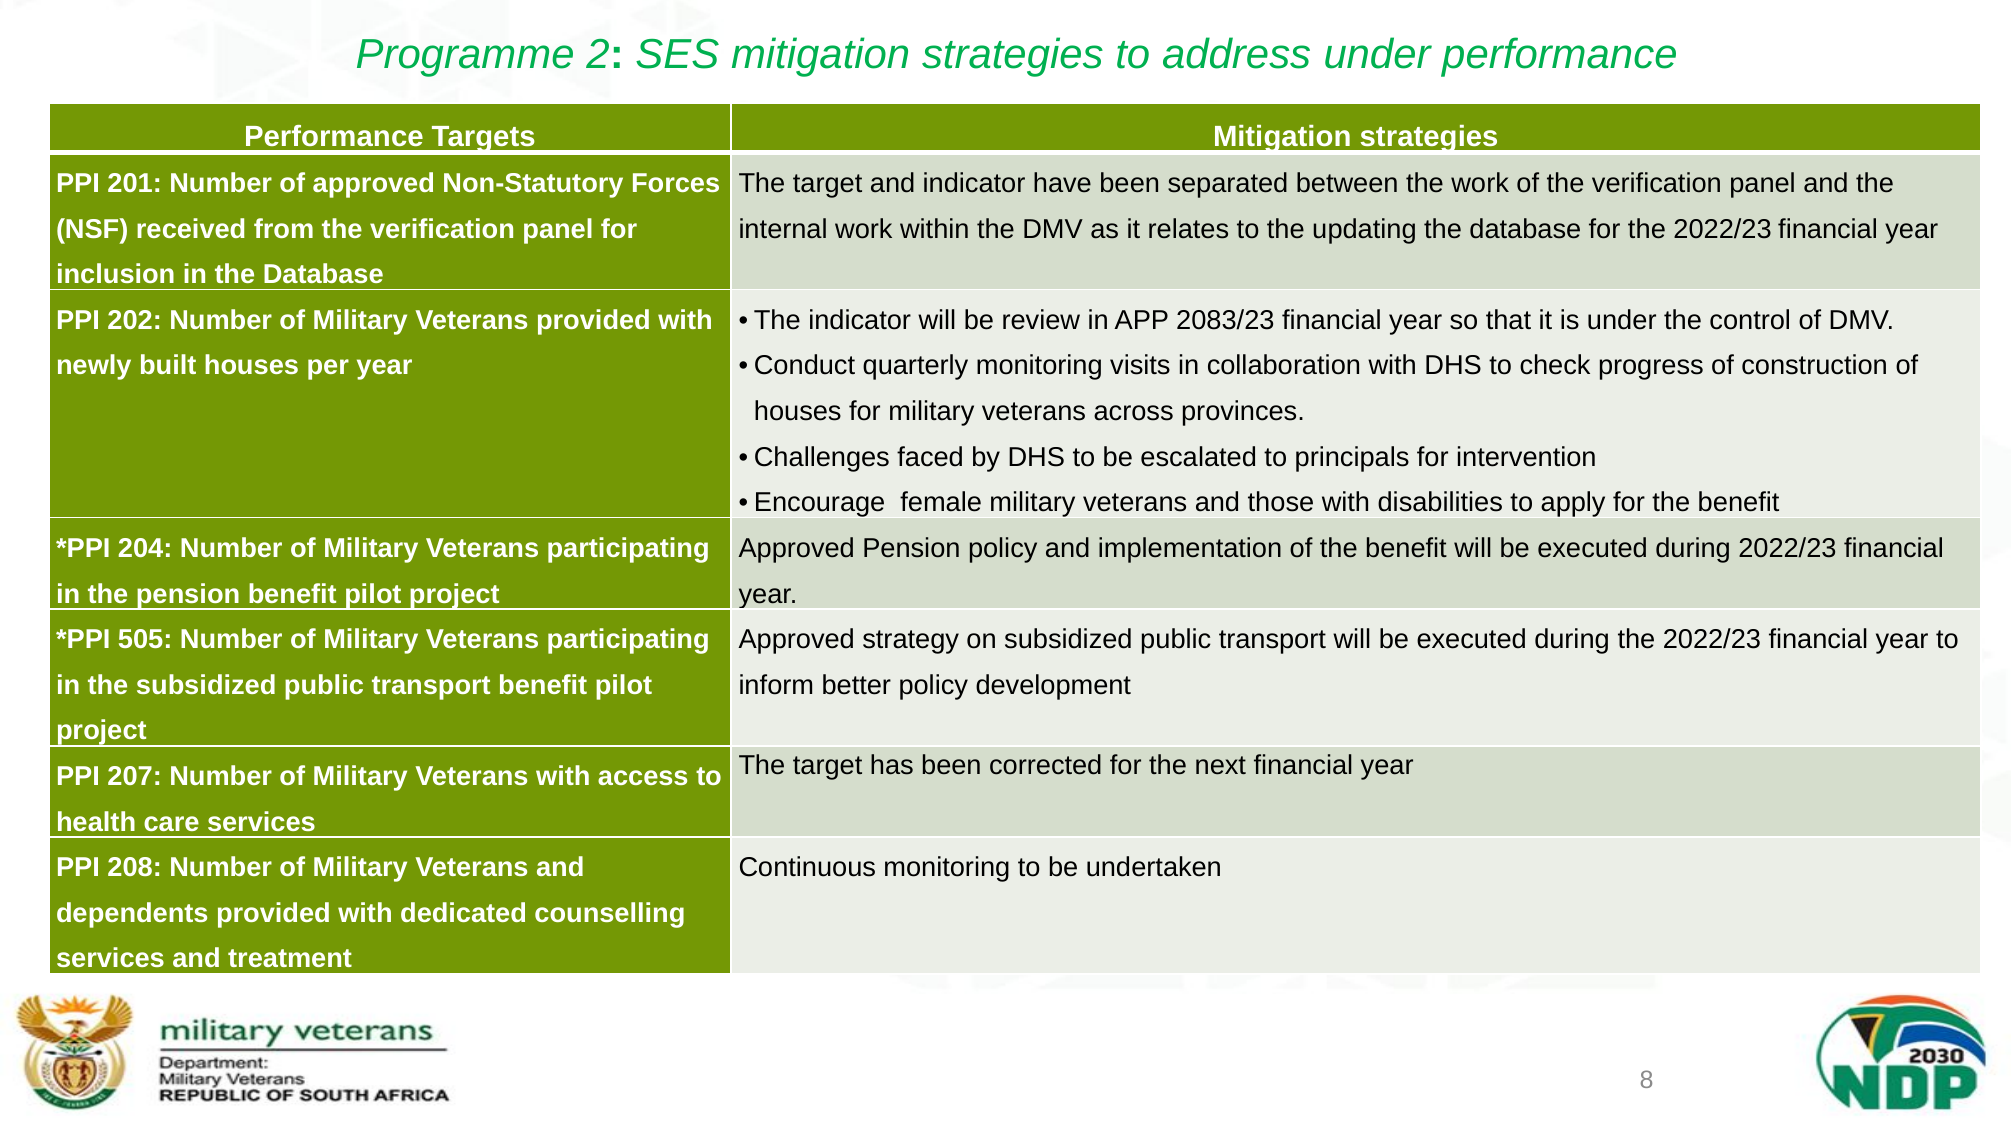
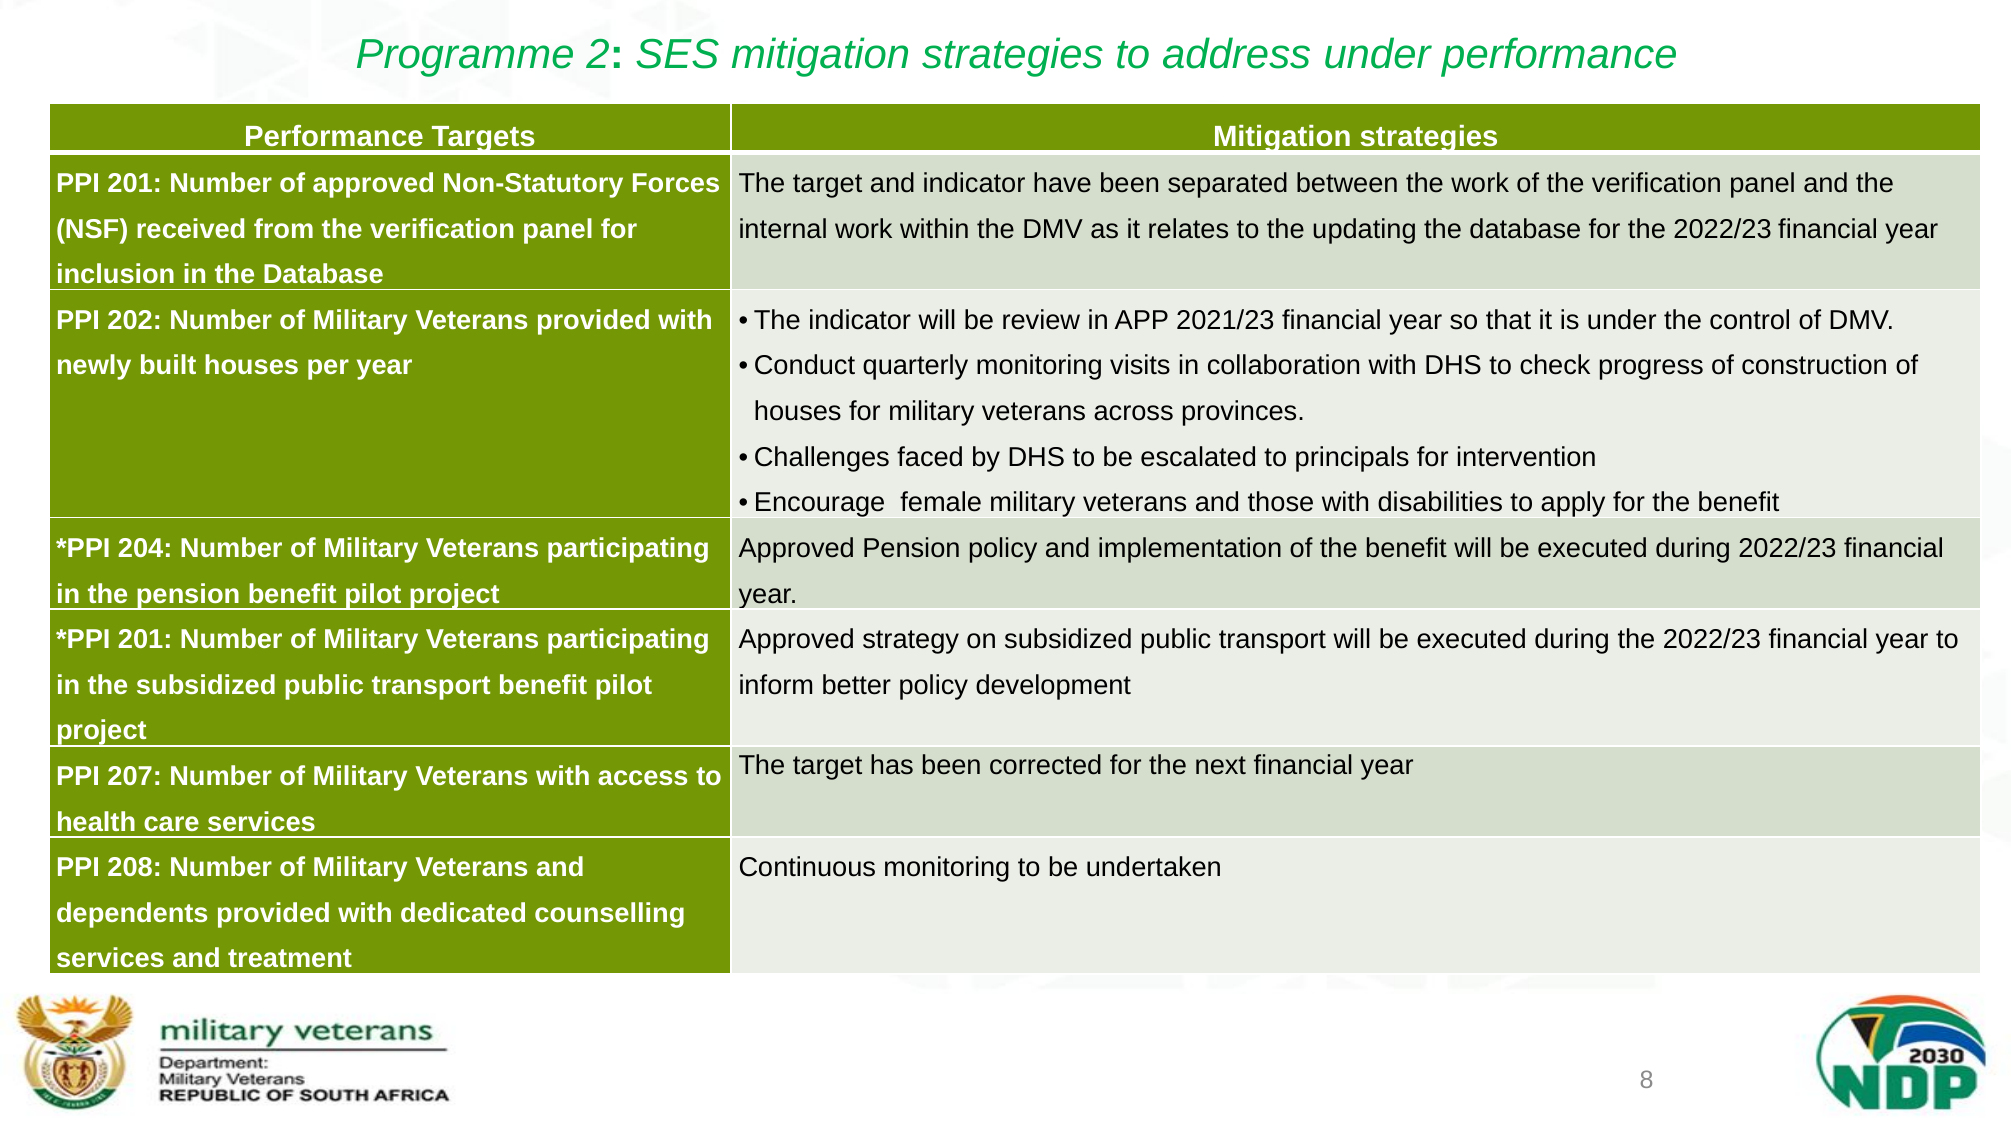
2083/23: 2083/23 -> 2021/23 (1225, 320)
505: 505 -> 201 (145, 640)
